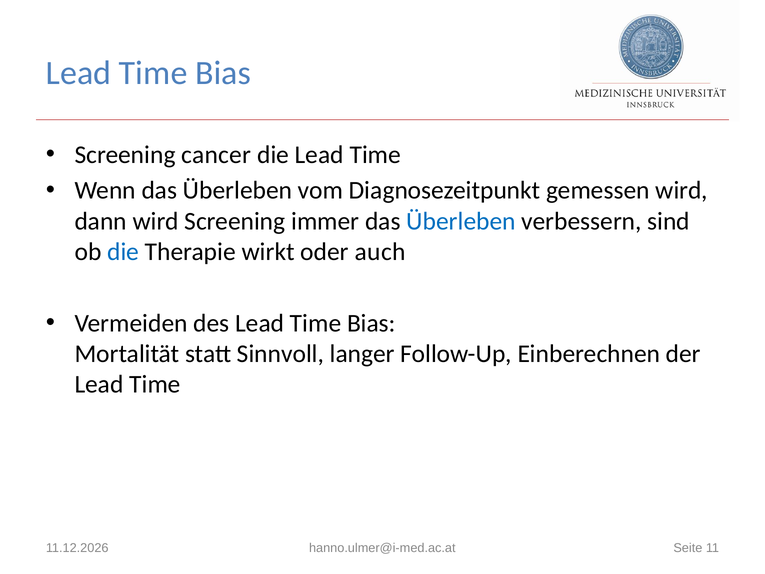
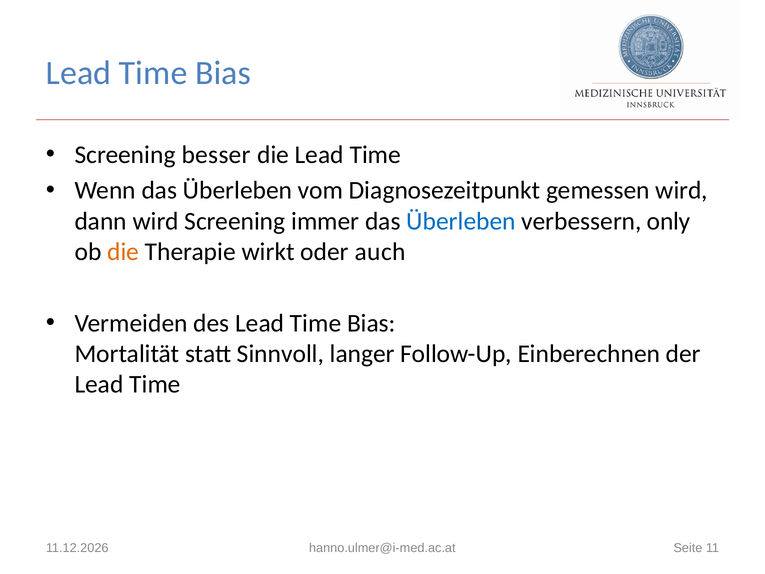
cancer: cancer -> besser (216, 155)
sind: sind -> only (669, 221)
die colour: blue -> orange (123, 252)
